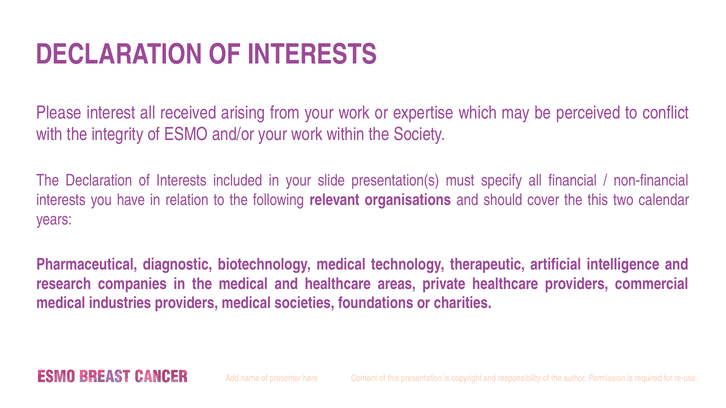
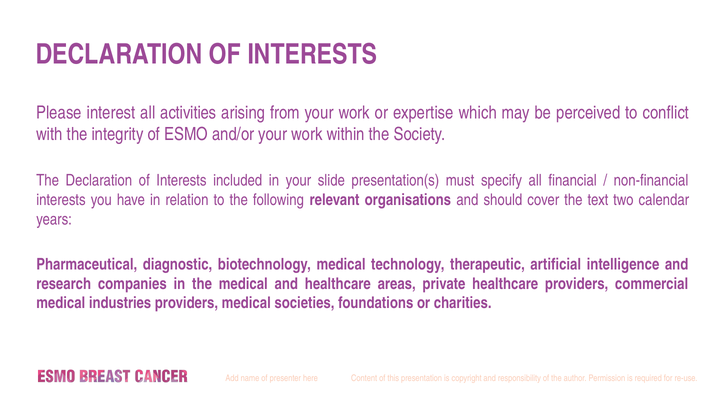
received: received -> activities (188, 113)
the this: this -> text (598, 200)
